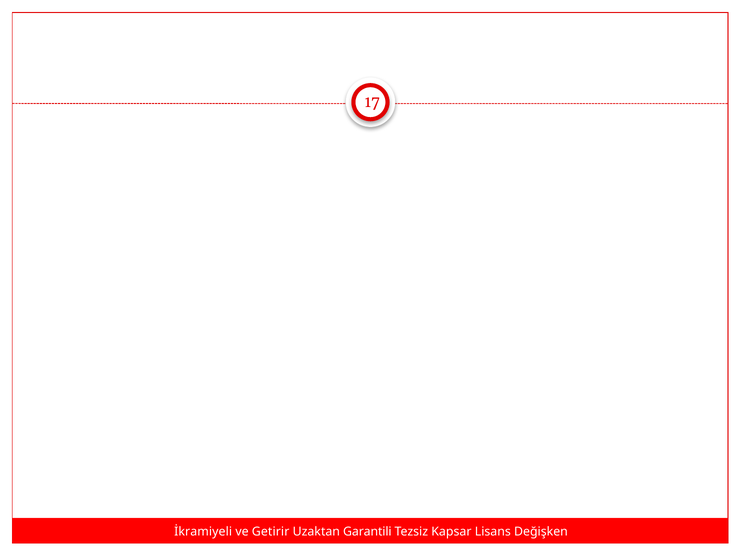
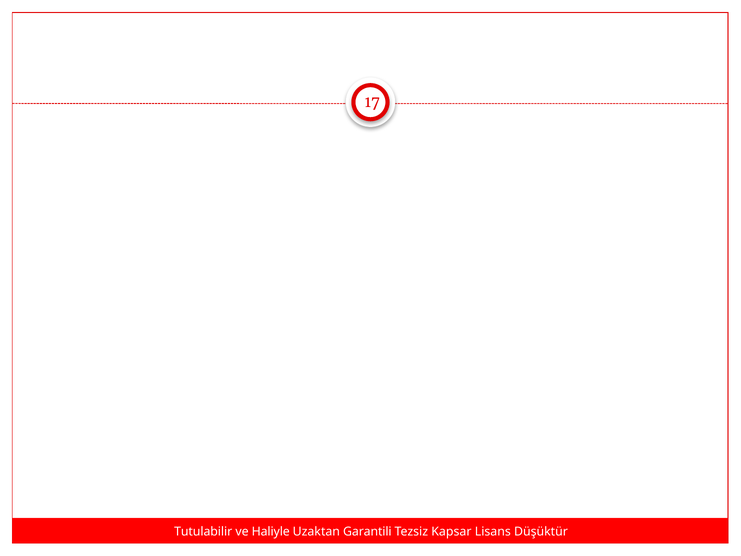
İkramiyeli: İkramiyeli -> Tutulabilir (203, 531)
Getirir: Getirir -> Haliyle (271, 531)
Değişken: Değişken -> Düşüktür (541, 531)
